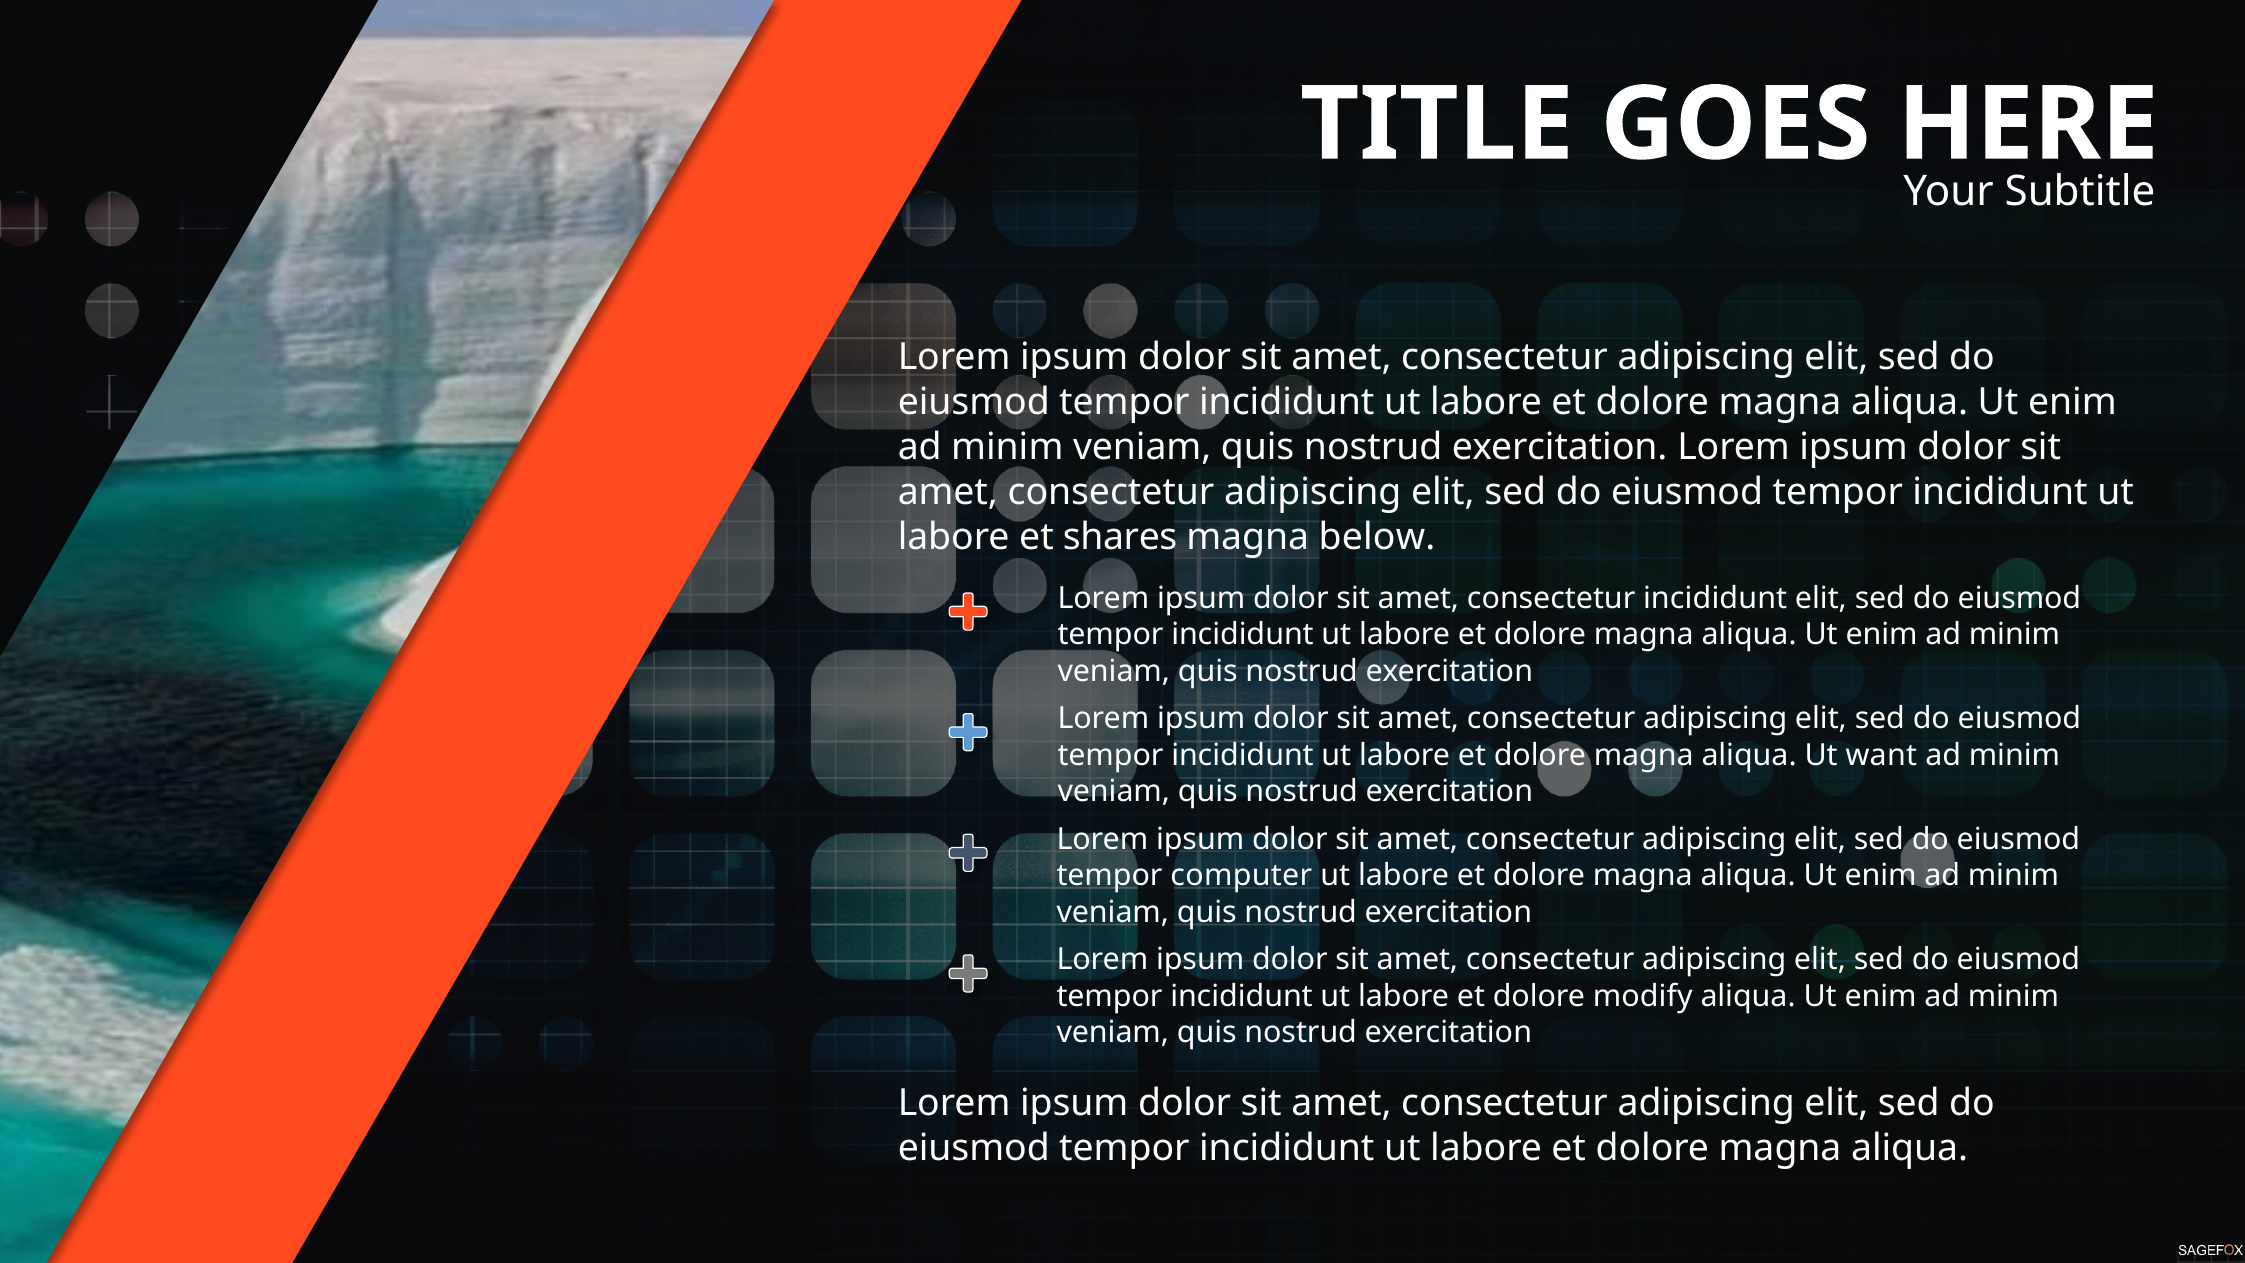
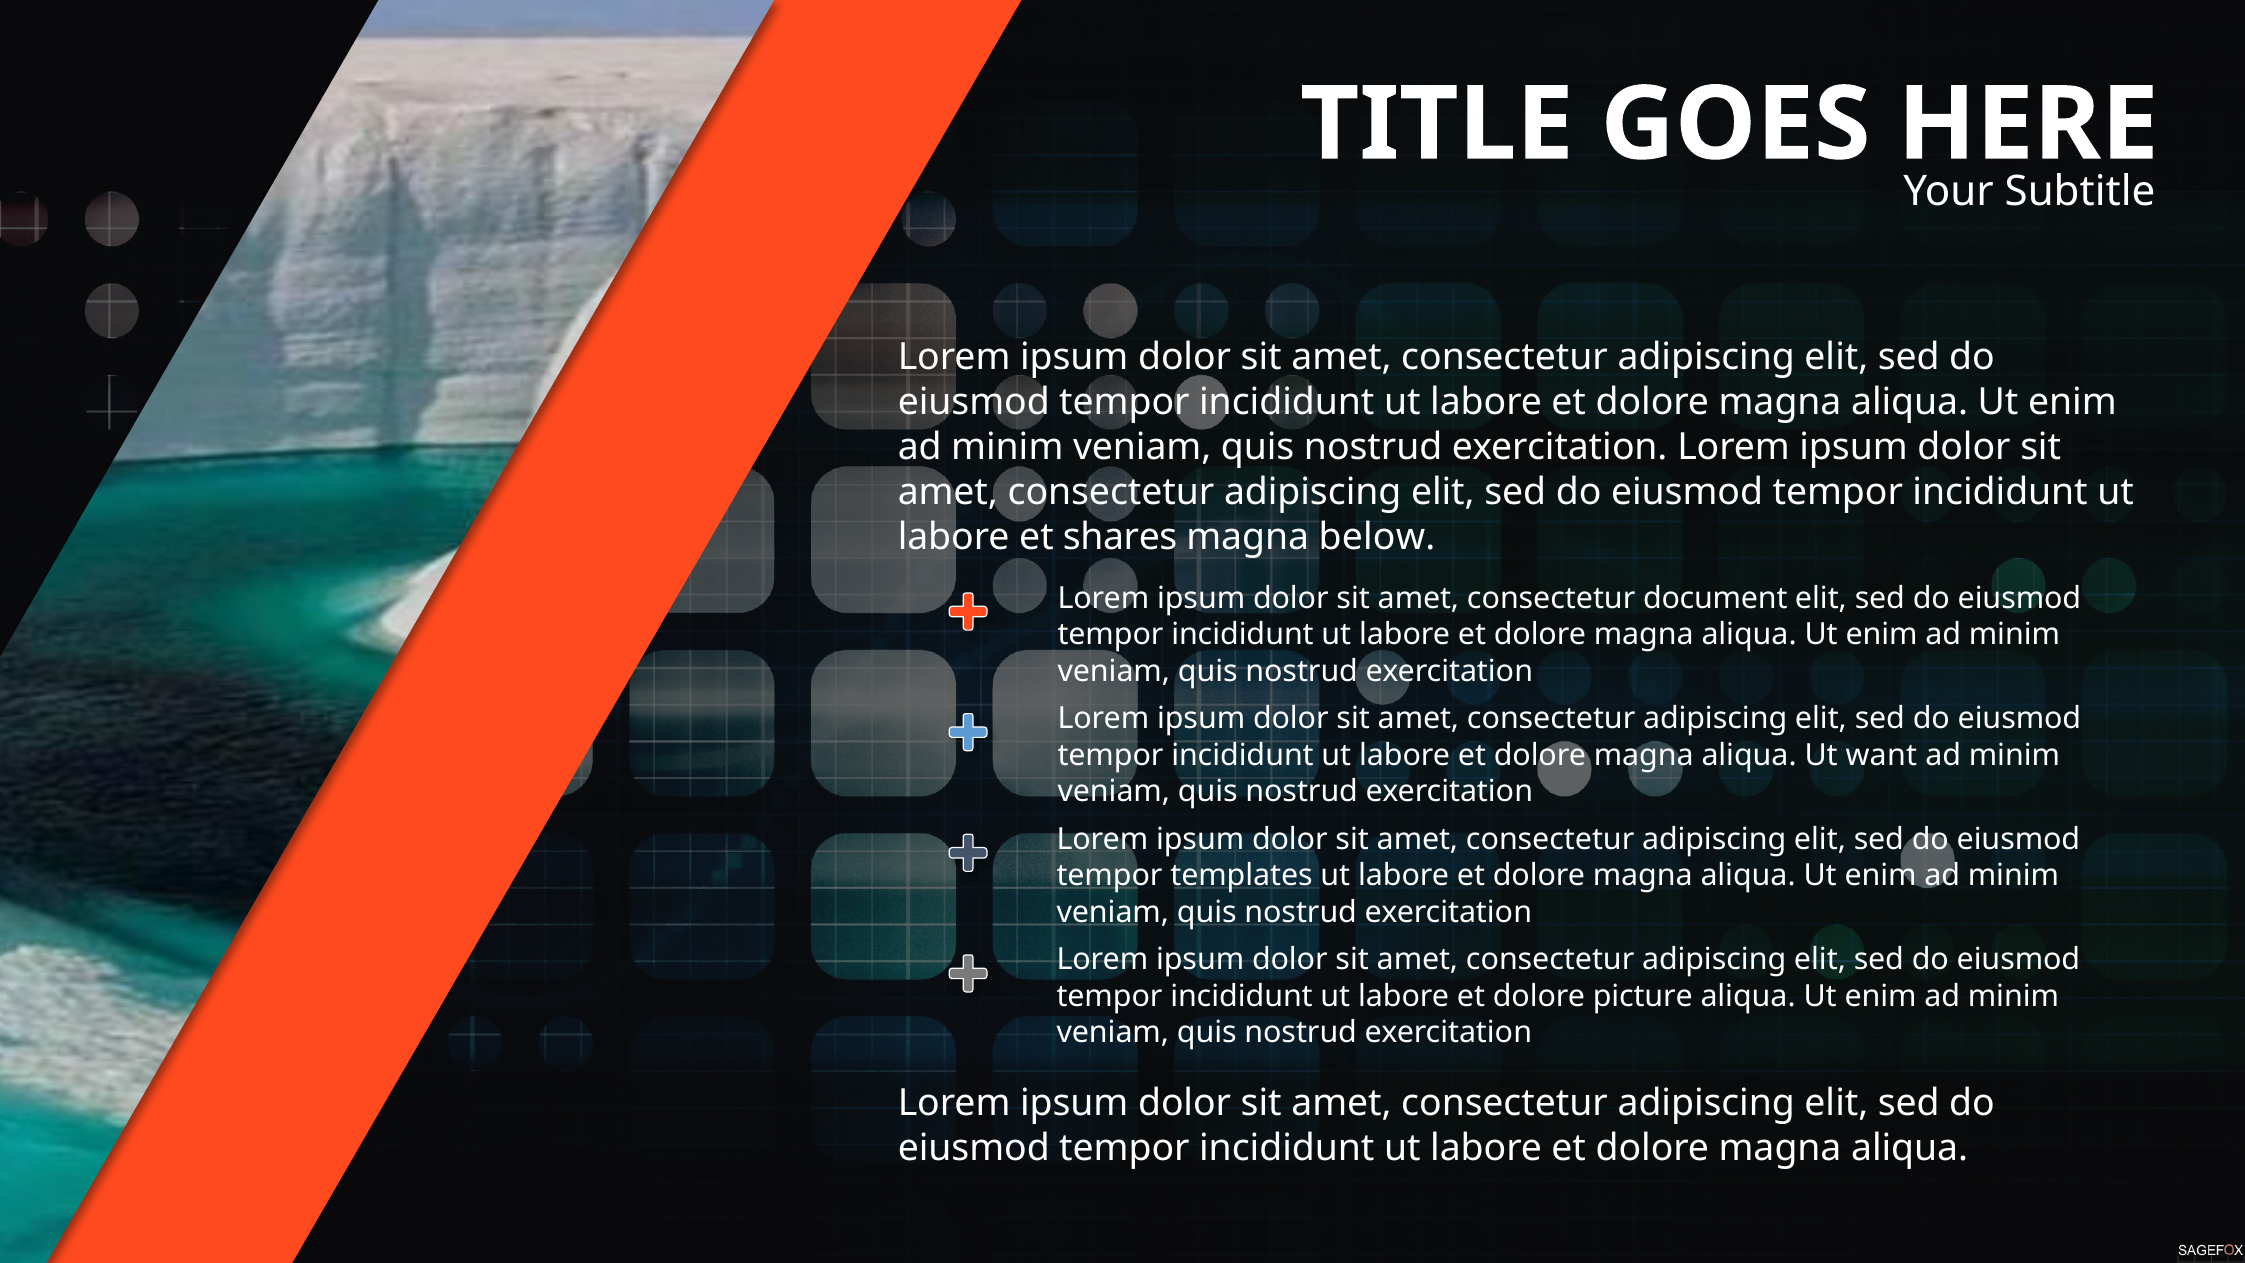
consectetur incididunt: incididunt -> document (1715, 598)
computer: computer -> templates (1242, 875)
modify: modify -> picture (1643, 996)
